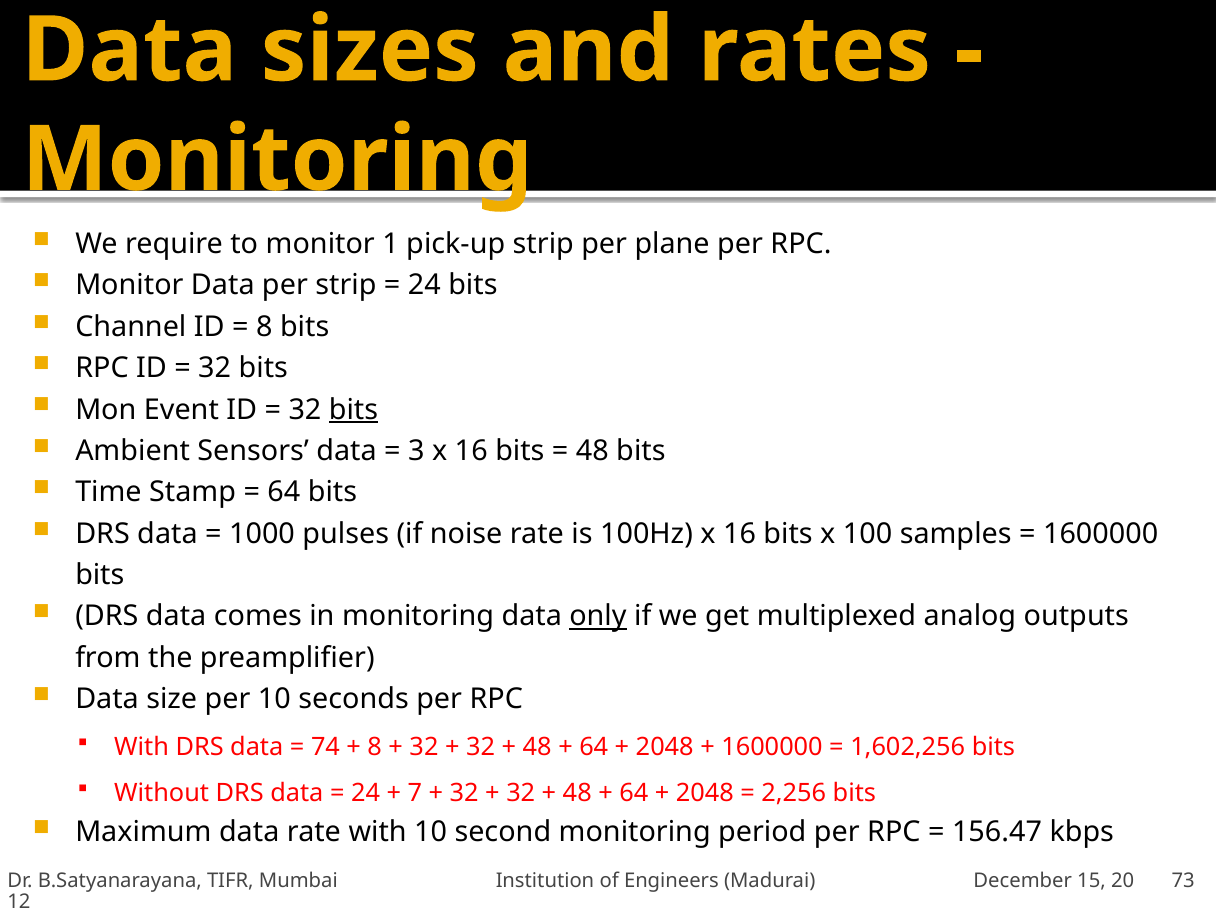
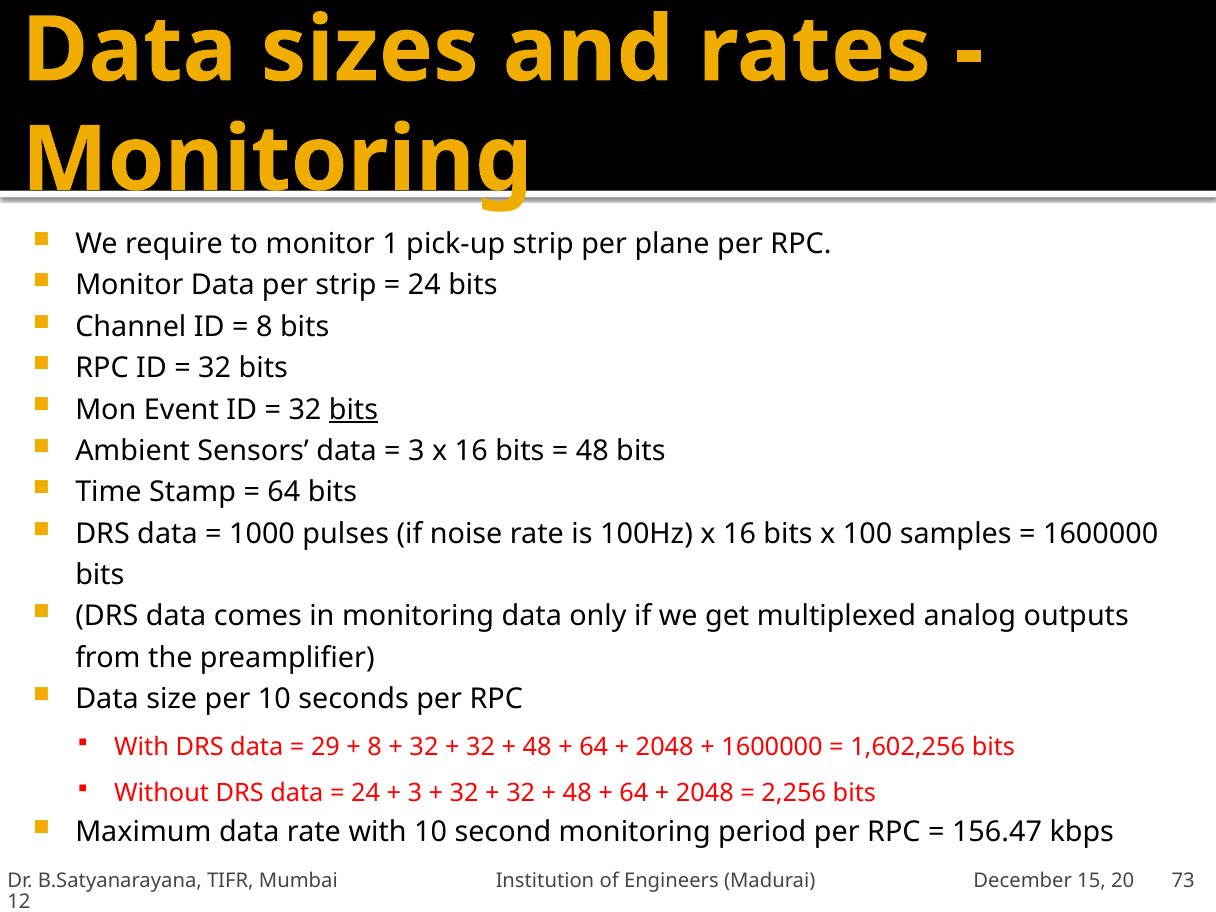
only underline: present -> none (598, 616)
74: 74 -> 29 (325, 747)
7: 7 -> 3 (415, 793)
